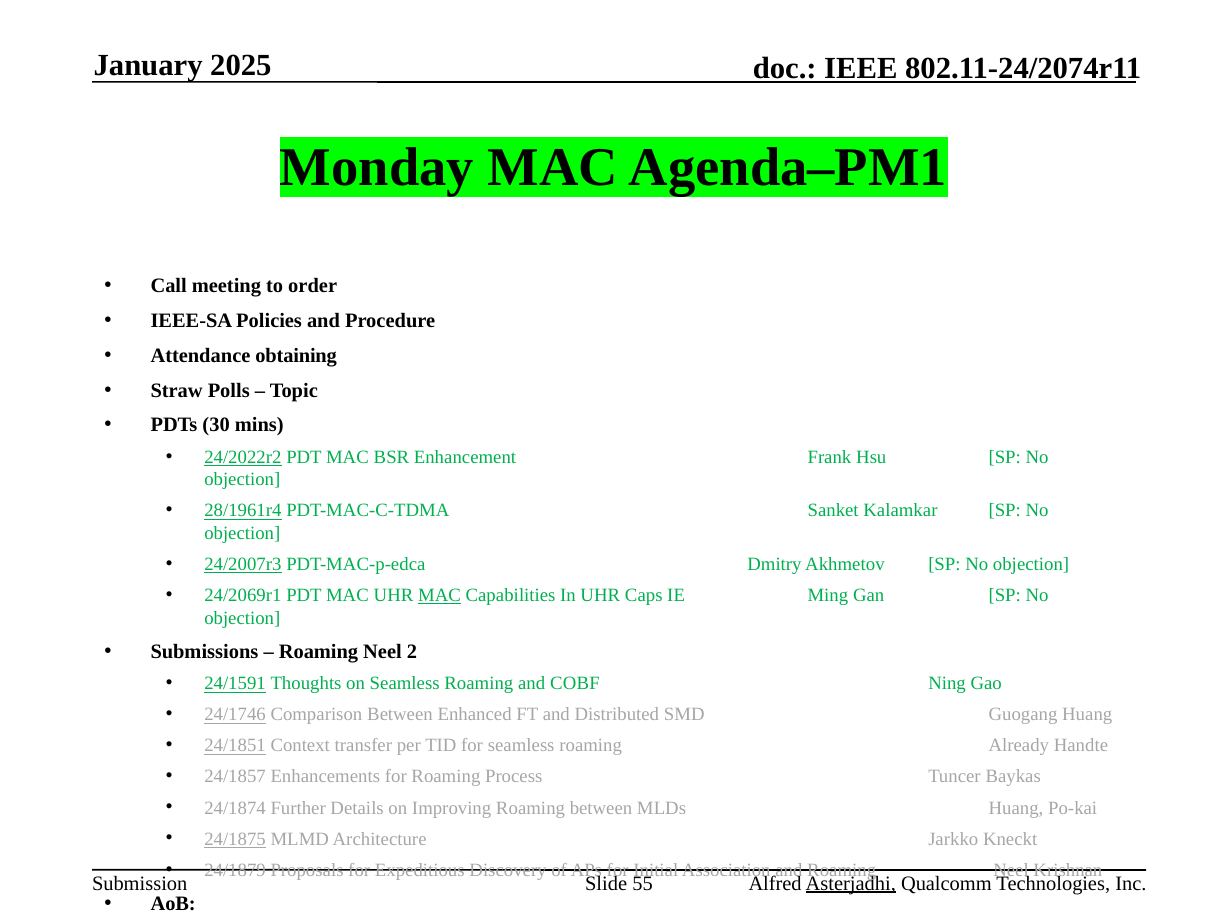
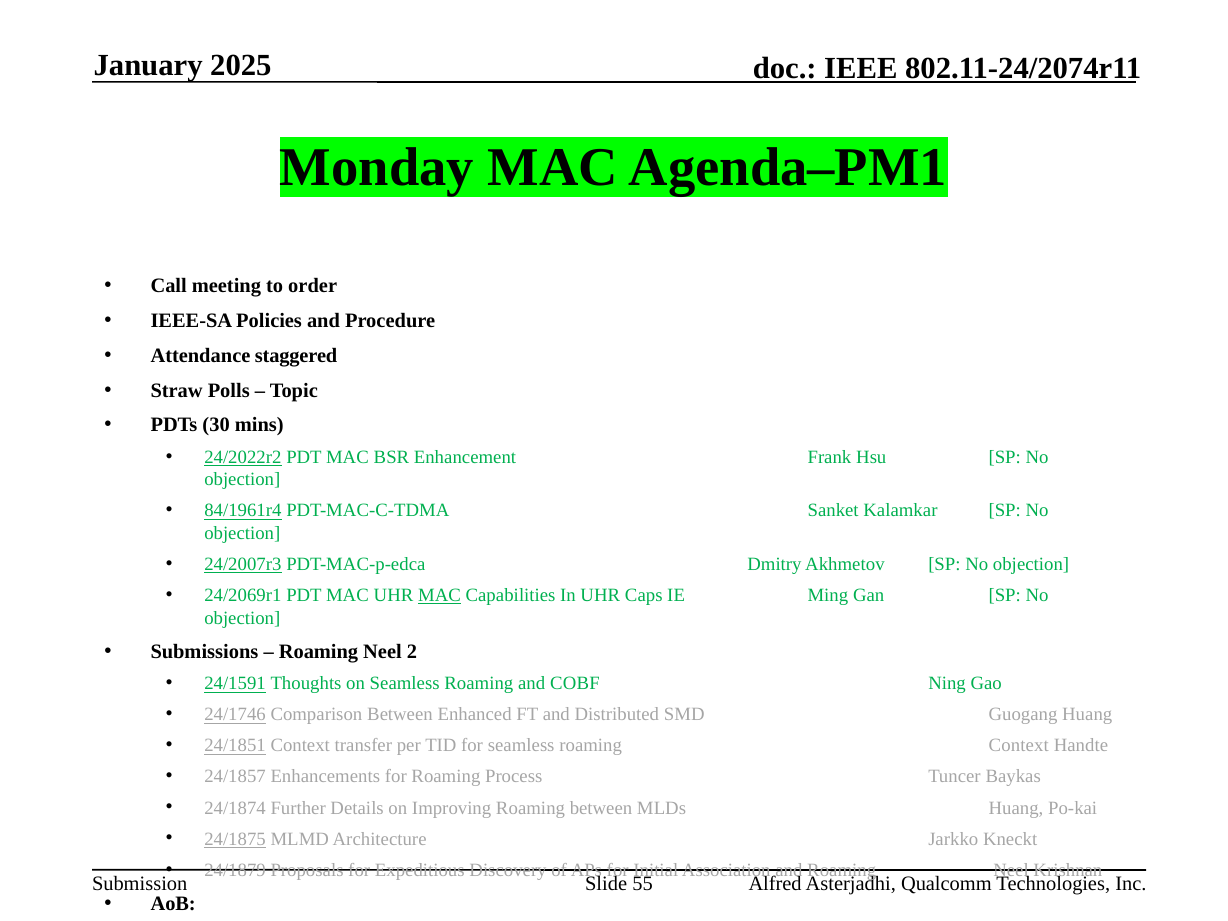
obtaining: obtaining -> staggered (296, 356)
28/1961r4: 28/1961r4 -> 84/1961r4 (243, 511)
roaming Already: Already -> Context (1019, 746)
Asterjadhi underline: present -> none (851, 883)
